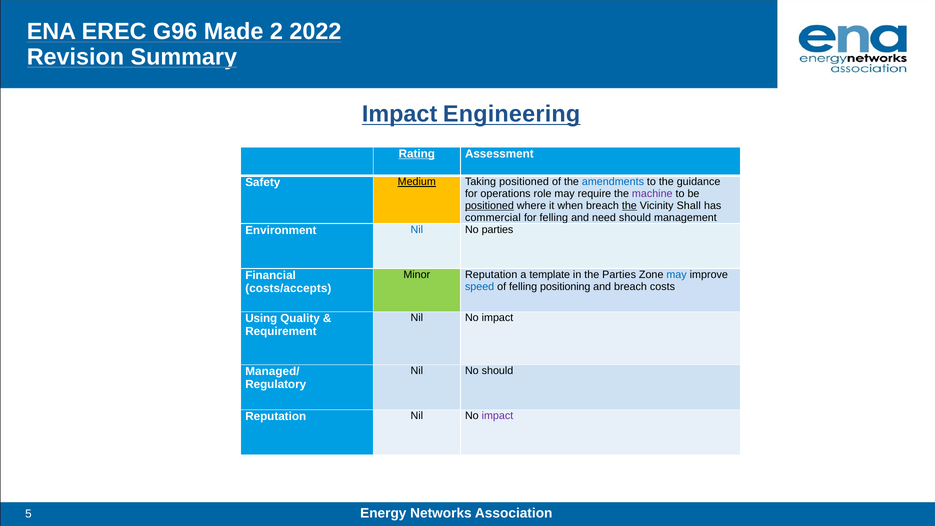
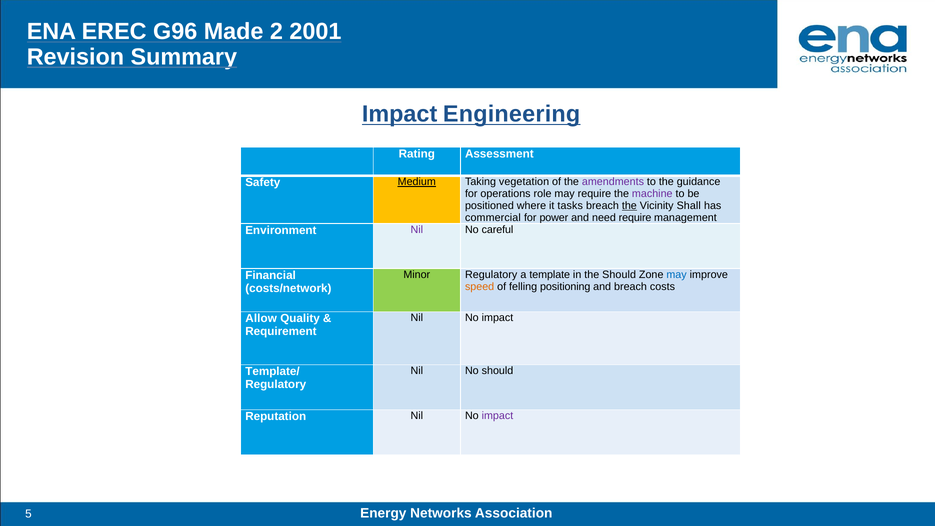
2022: 2022 -> 2001 (315, 32)
Rating underline: present -> none (417, 154)
Taking positioned: positioned -> vegetation (524, 182)
amendments colour: blue -> purple (613, 182)
positioned underline: present -> none (489, 206)
when: when -> tasks (570, 206)
for felling: felling -> power (554, 218)
need should: should -> require (635, 218)
Nil colour: blue -> purple (417, 230)
No parties: parties -> careful (498, 230)
Minor Reputation: Reputation -> Regulatory (491, 275)
the Parties: Parties -> Should (619, 275)
speed colour: blue -> orange (480, 286)
costs/accepts: costs/accepts -> costs/network (288, 288)
Using: Using -> Allow (261, 318)
Managed/: Managed/ -> Template/ (272, 372)
